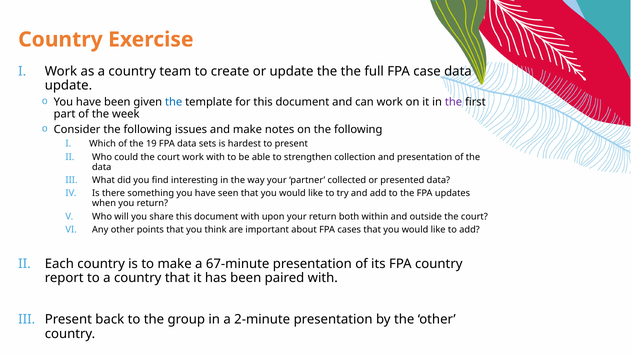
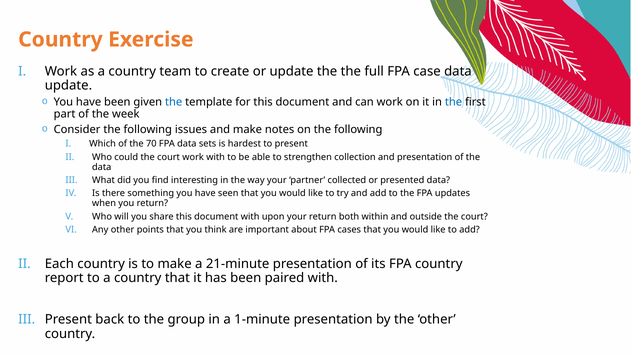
the colour: purple -> blue (454, 102)
19: 19 -> 70 (151, 144)
67-minute: 67-minute -> 21-minute (238, 264)
2-minute: 2-minute -> 1-minute (262, 320)
